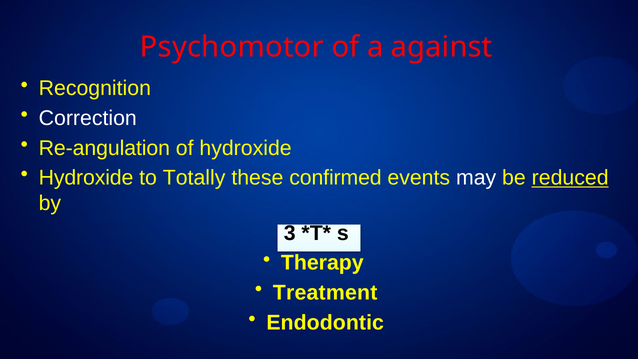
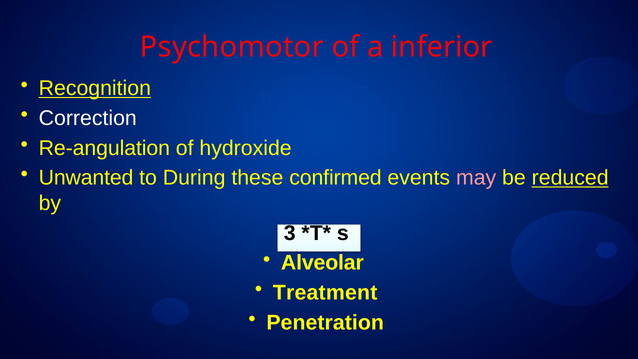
against: against -> inferior (442, 47)
Recognition underline: none -> present (95, 88)
Hydroxide: Hydroxide -> Unwanted (86, 178)
Totally: Totally -> During (194, 178)
may colour: white -> pink (476, 178)
Therapy: Therapy -> Alveolar (322, 263)
Endodontic: Endodontic -> Penetration (325, 322)
